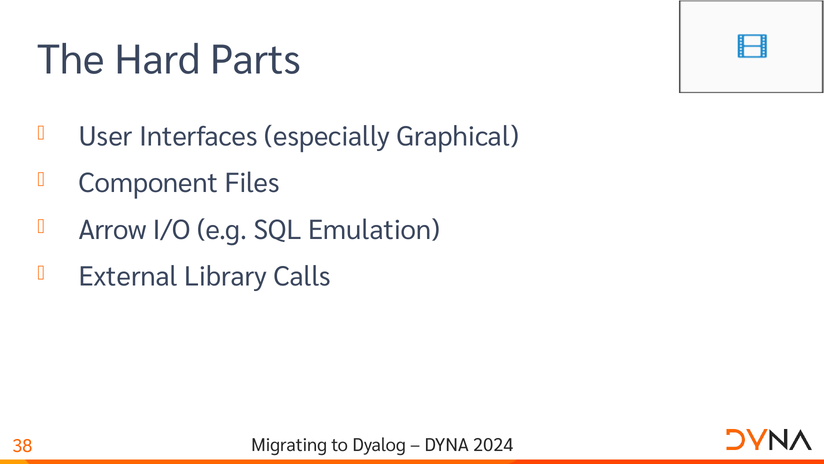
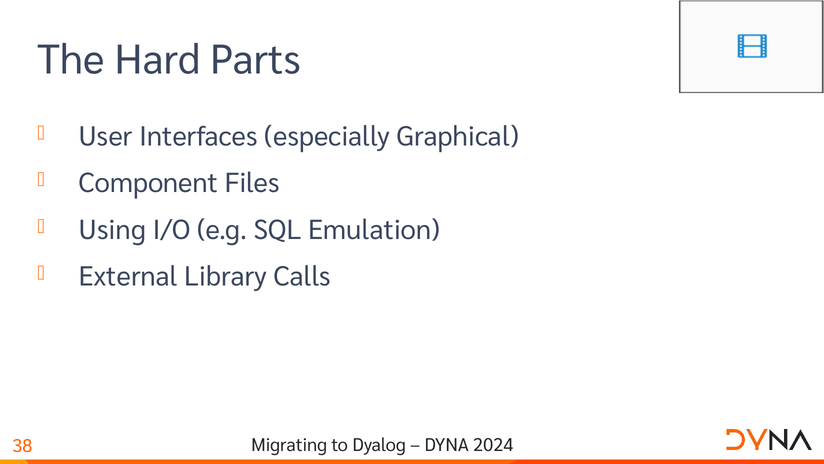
Arrow: Arrow -> Using (112, 230)
